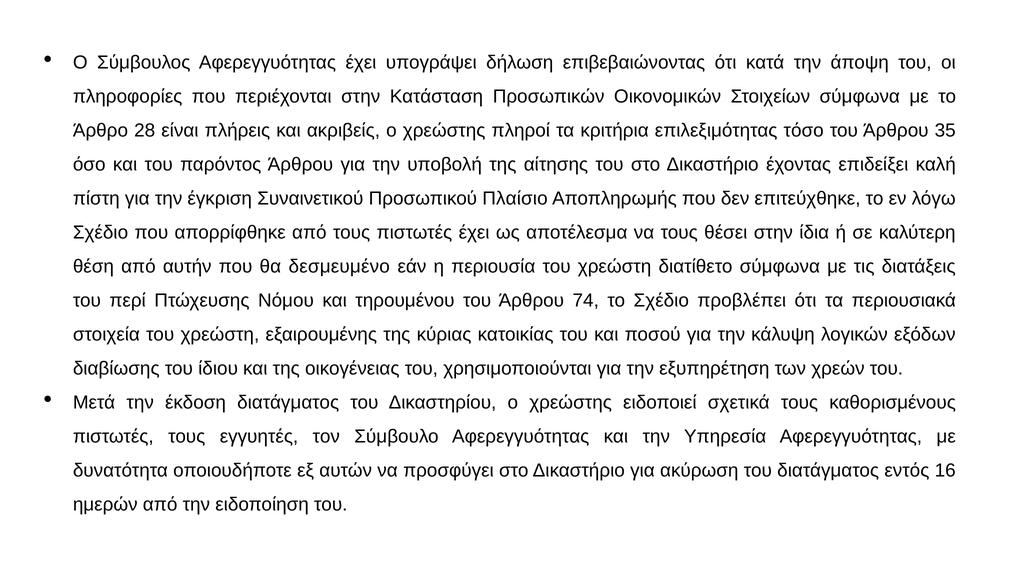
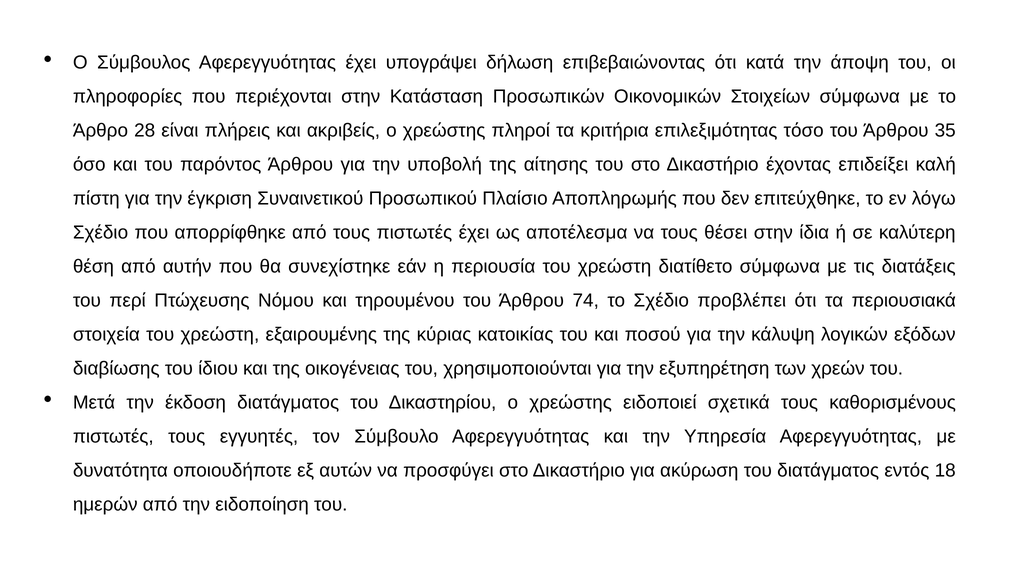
δεσμευμένο: δεσμευμένο -> συνεχίστηκε (339, 267)
16: 16 -> 18 (945, 471)
